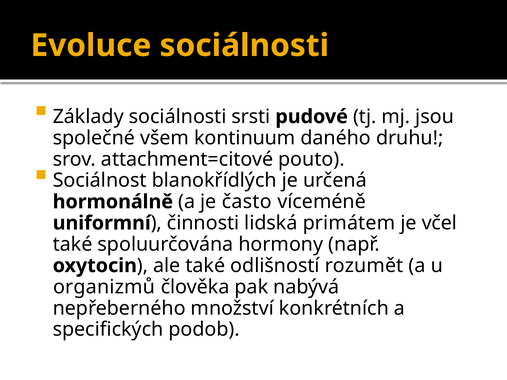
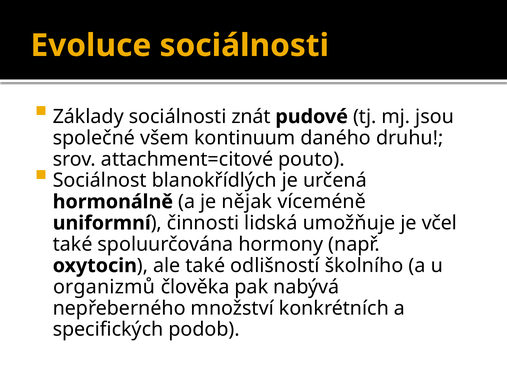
srsti: srsti -> znát (251, 117)
často: často -> nějak (247, 202)
primátem: primátem -> umožňuje (349, 223)
rozumět: rozumět -> školního (364, 266)
